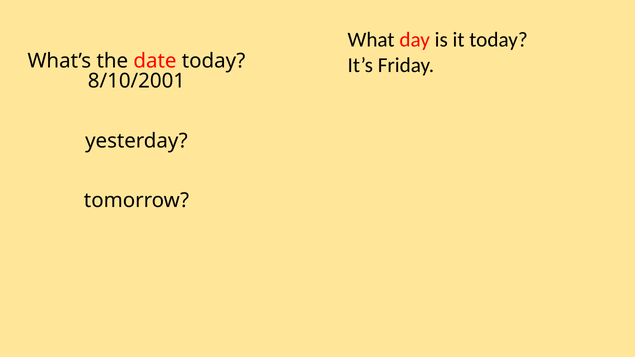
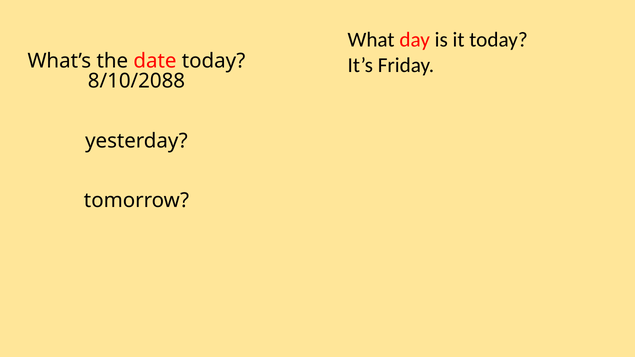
8/10/2001: 8/10/2001 -> 8/10/2088 (136, 81)
